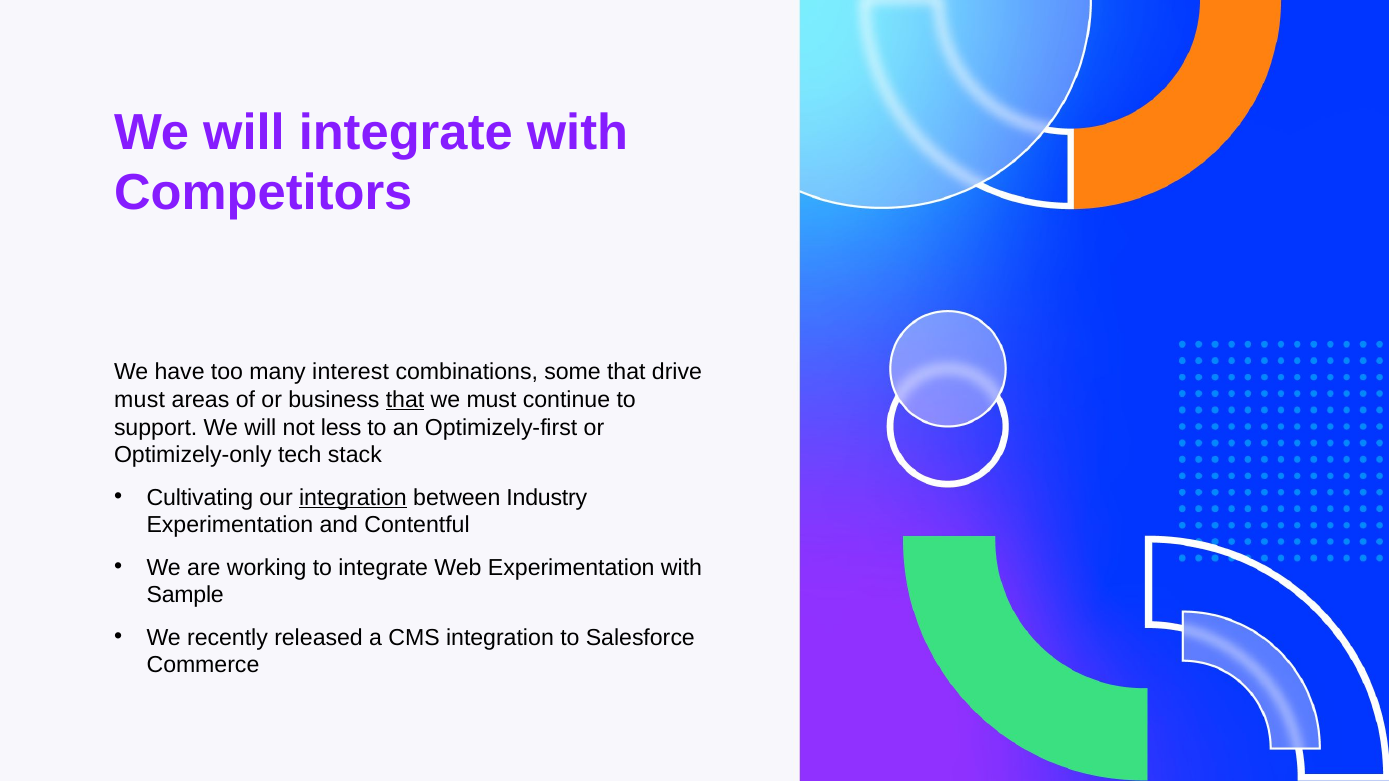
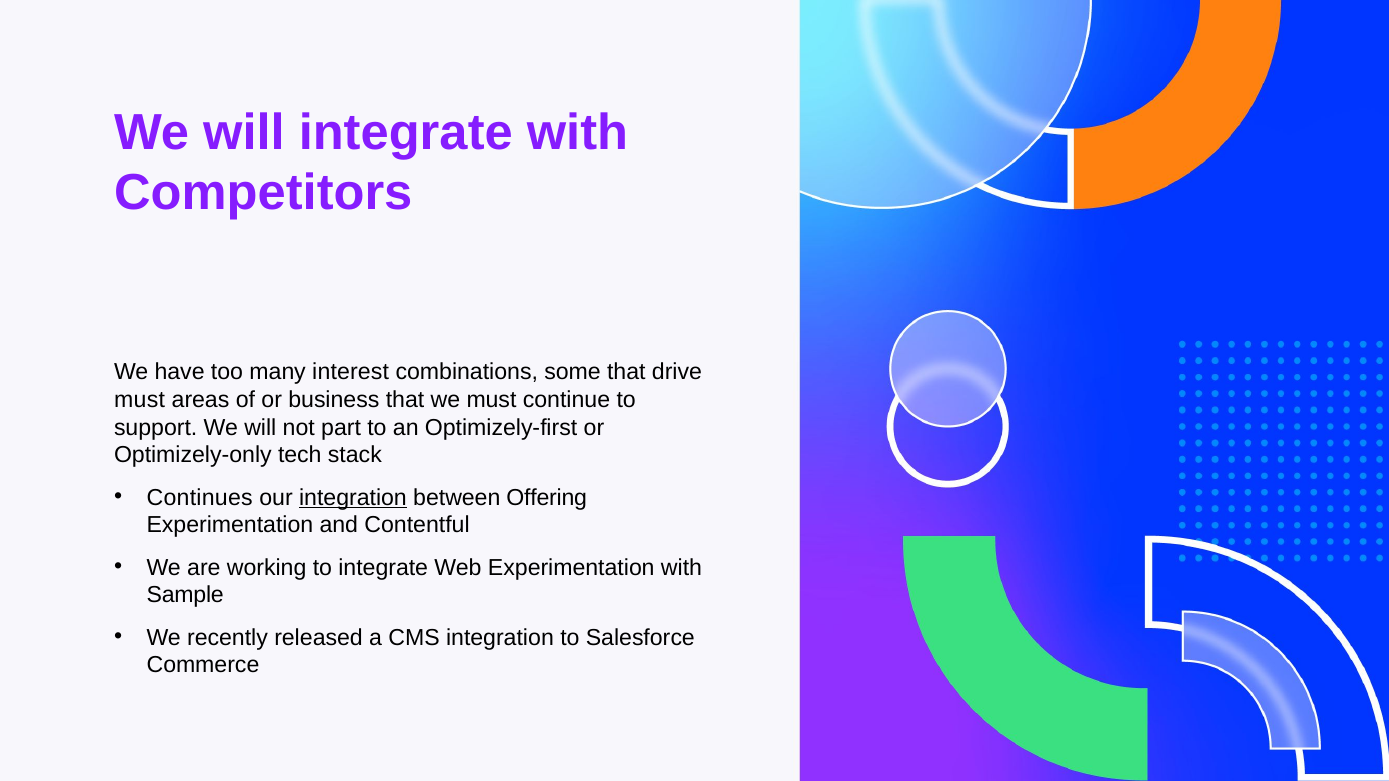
that underline: present -> none (405, 400)
less: less -> part (341, 428)
Cultivating: Cultivating -> Continues (200, 498)
Industry: Industry -> Offering (547, 498)
